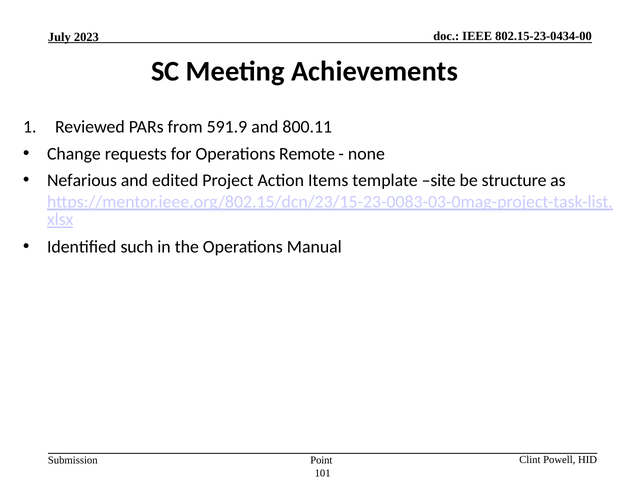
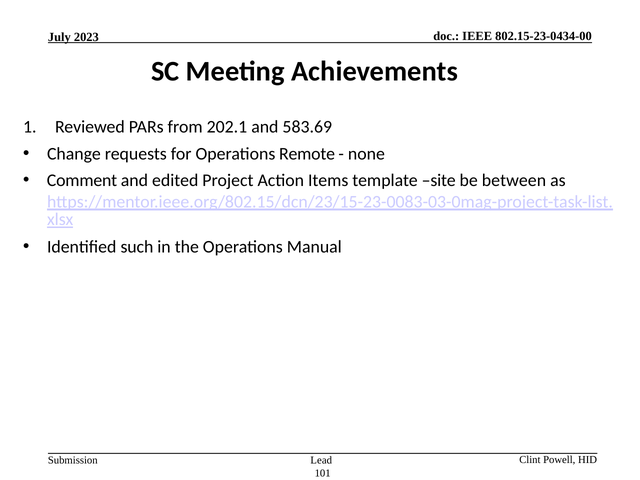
591.9: 591.9 -> 202.1 (227, 127)
800.11: 800.11 -> 583.69 (307, 127)
Nefarious: Nefarious -> Comment (82, 180)
structure: structure -> between (514, 180)
Point: Point -> Lead (321, 460)
